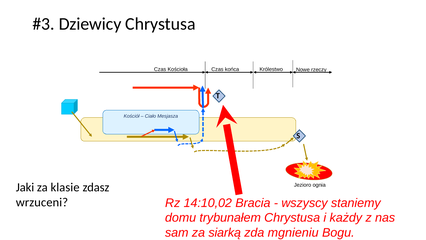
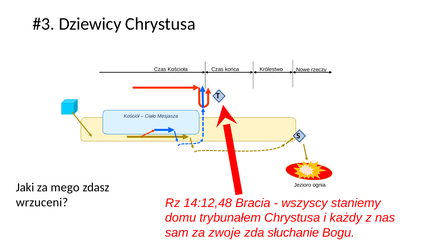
klasie: klasie -> mego (65, 187)
14:10,02: 14:10,02 -> 14:12,48 (208, 203)
siarką: siarką -> zwoje (225, 232)
mgnieniu: mgnieniu -> słuchanie (293, 232)
